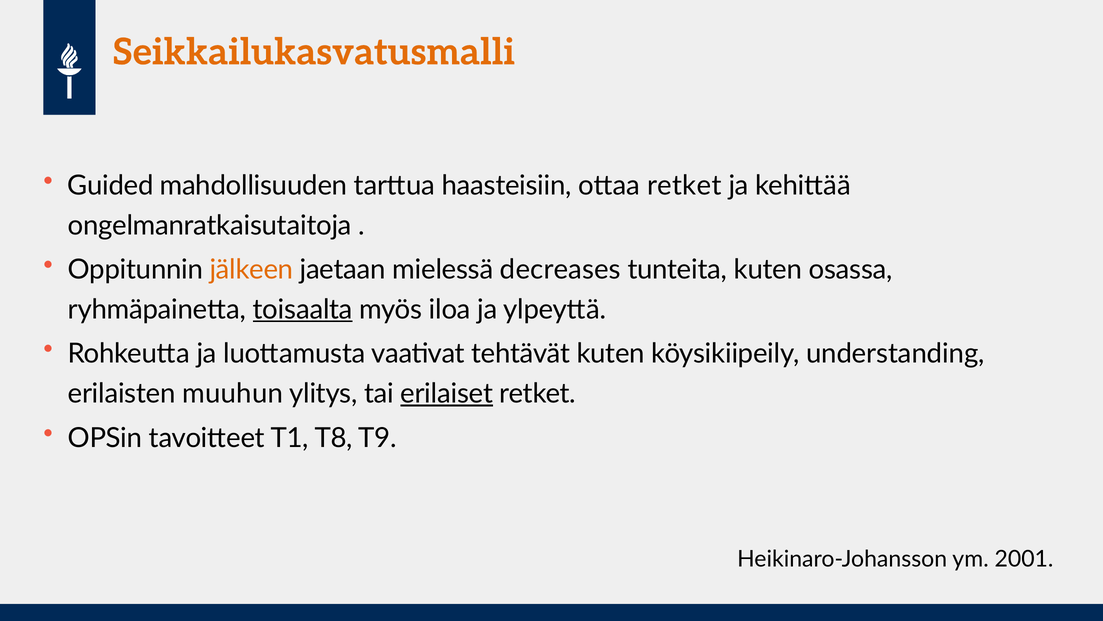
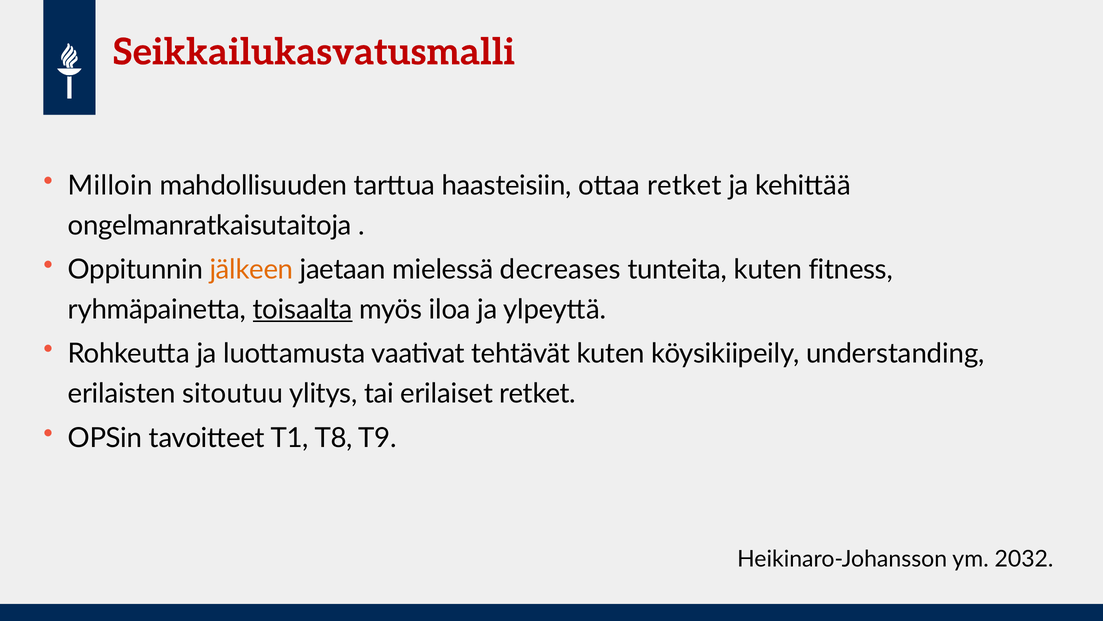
Seikkailukasvatusmalli colour: orange -> red (314, 52)
Guided: Guided -> Milloin (110, 186)
osassa: osassa -> fitness (851, 270)
muuhun: muuhun -> sitoutuu (233, 393)
erilaiset underline: present -> none (447, 393)
2001: 2001 -> 2032 (1024, 559)
